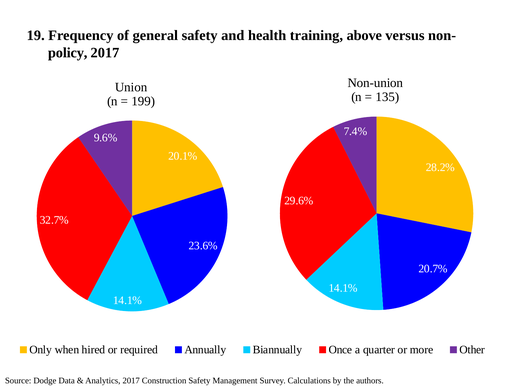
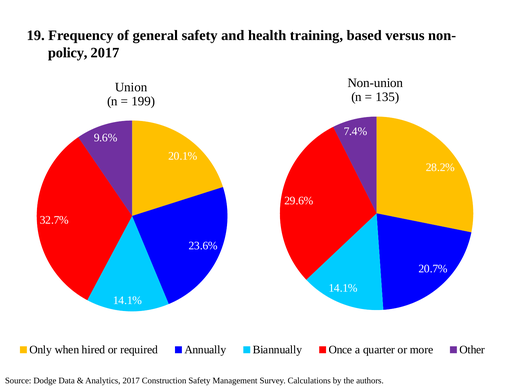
above: above -> based (364, 35)
